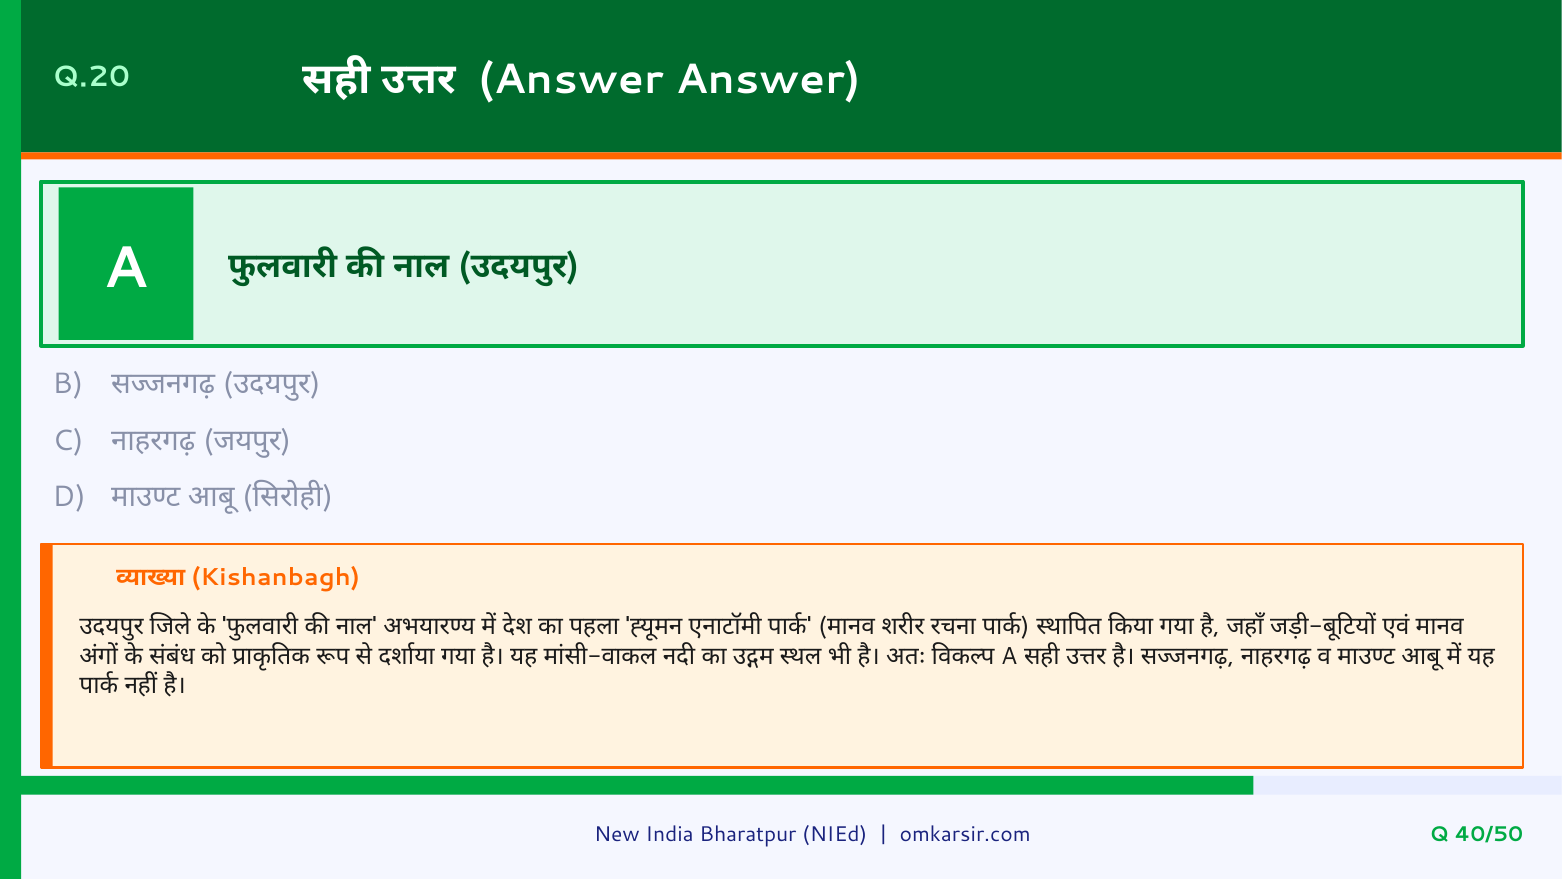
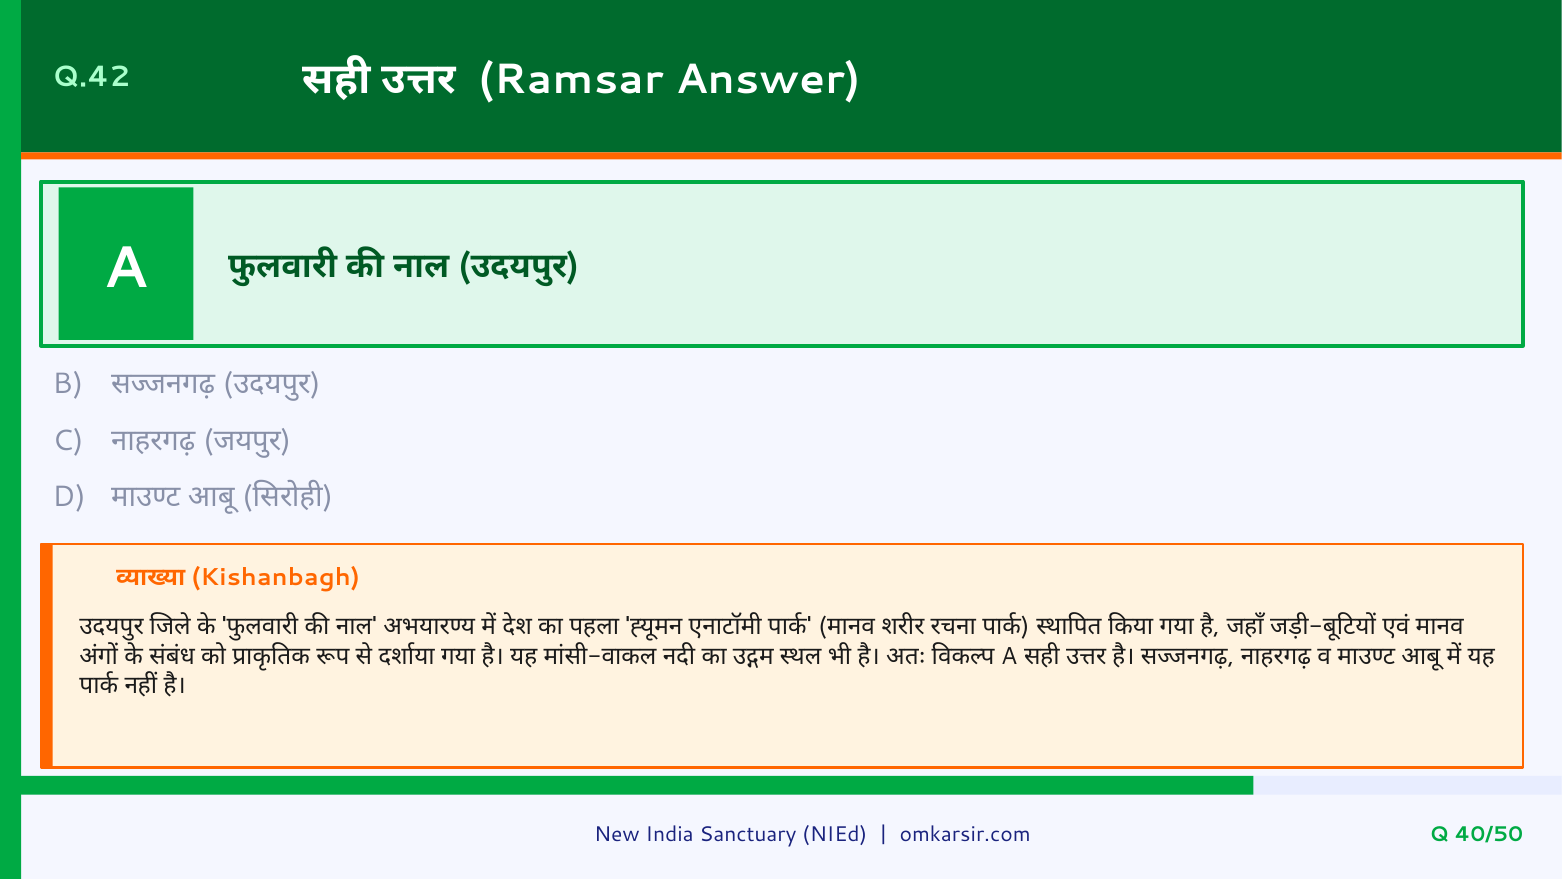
Q.20: Q.20 -> Q.42 (91, 77)
Answer: Answer -> Ramsar (571, 79)
Bharatpur: Bharatpur -> Sanctuary (748, 834)
